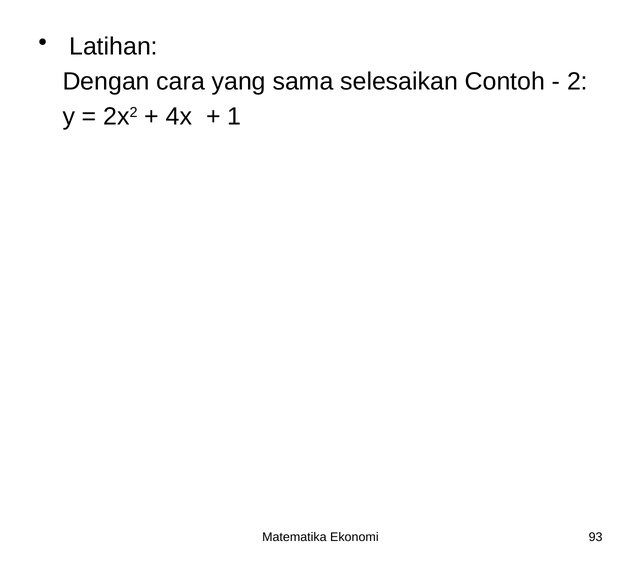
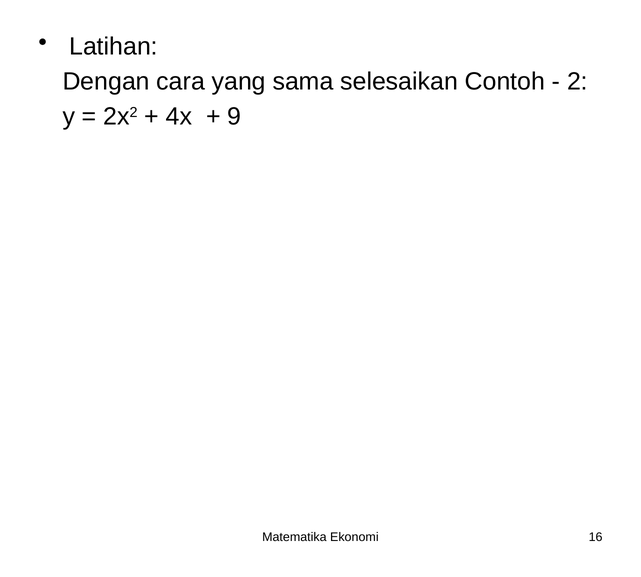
1: 1 -> 9 (234, 116)
93: 93 -> 16 (596, 537)
